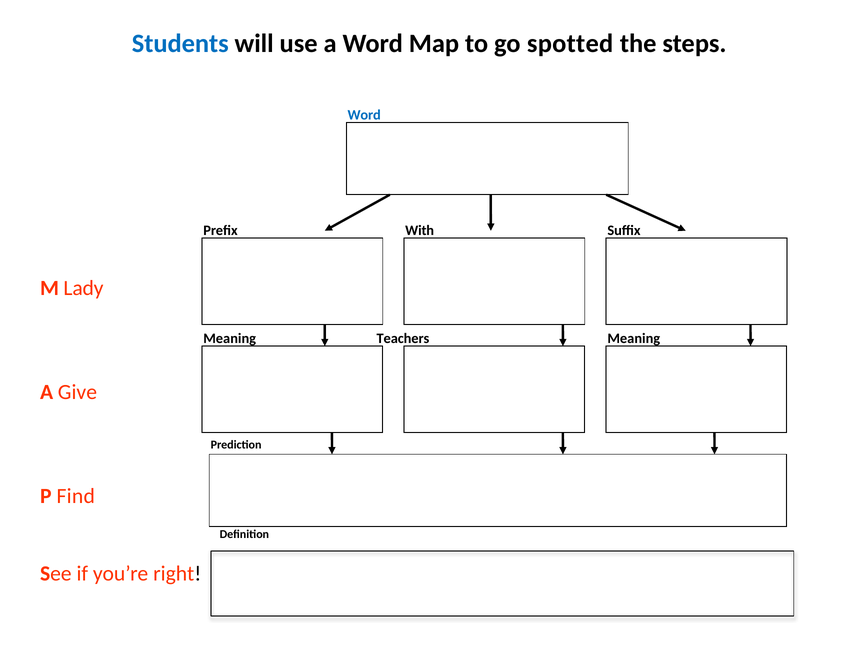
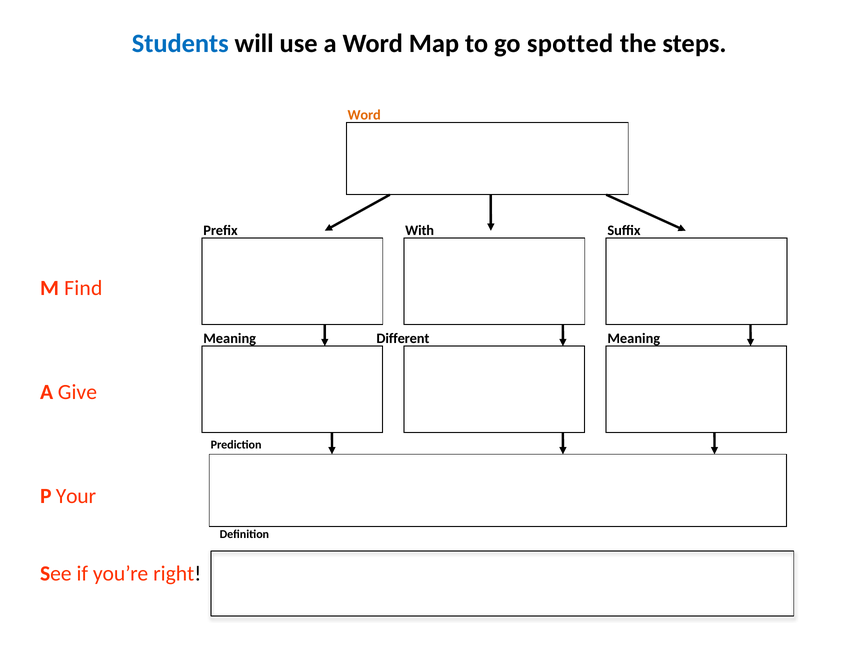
Word colour: blue -> orange (364, 115)
Lady: Lady -> Find (83, 288)
Teachers: Teachers -> Different (403, 339)
Find: Find -> Your (76, 496)
